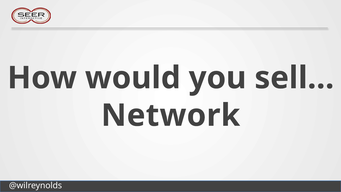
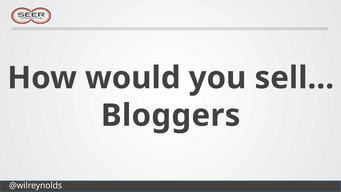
Network: Network -> Bloggers (171, 115)
